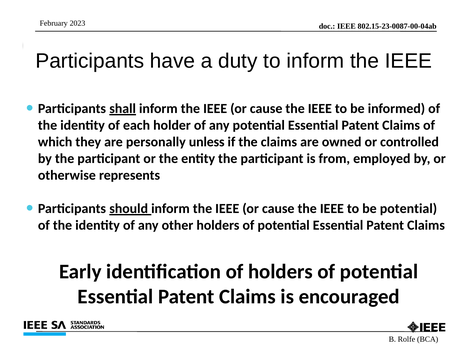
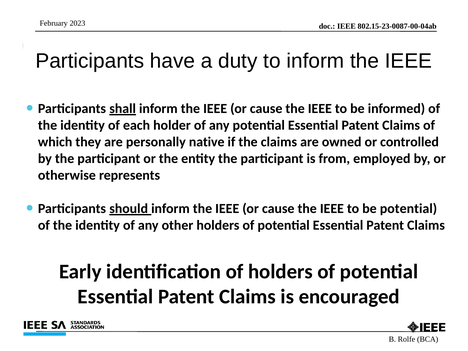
unless: unless -> native (207, 142)
